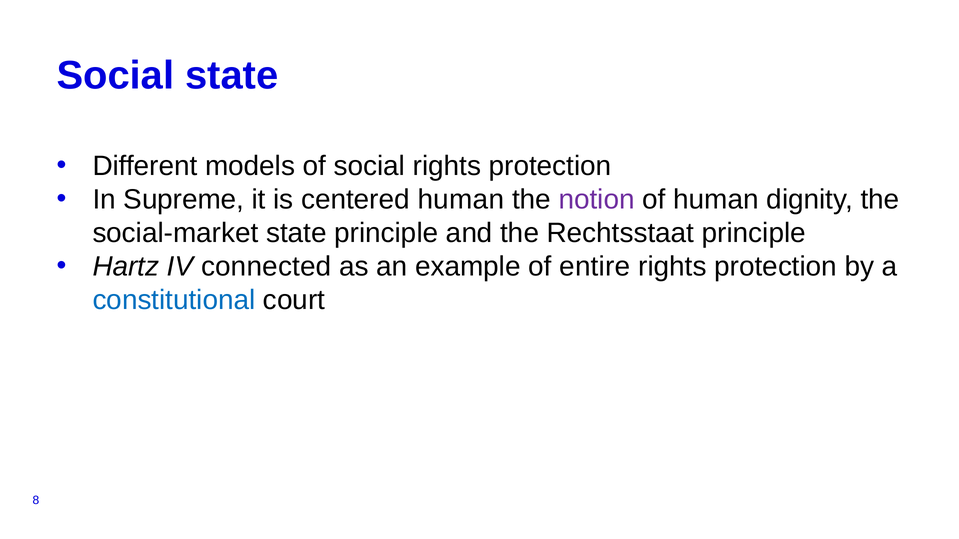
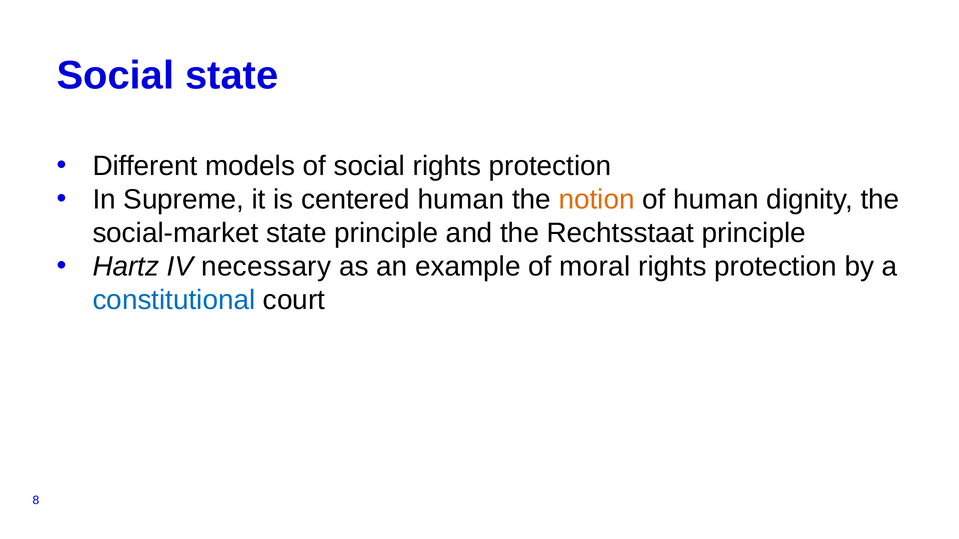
notion colour: purple -> orange (597, 200)
connected: connected -> necessary (266, 267)
entire: entire -> moral (595, 267)
